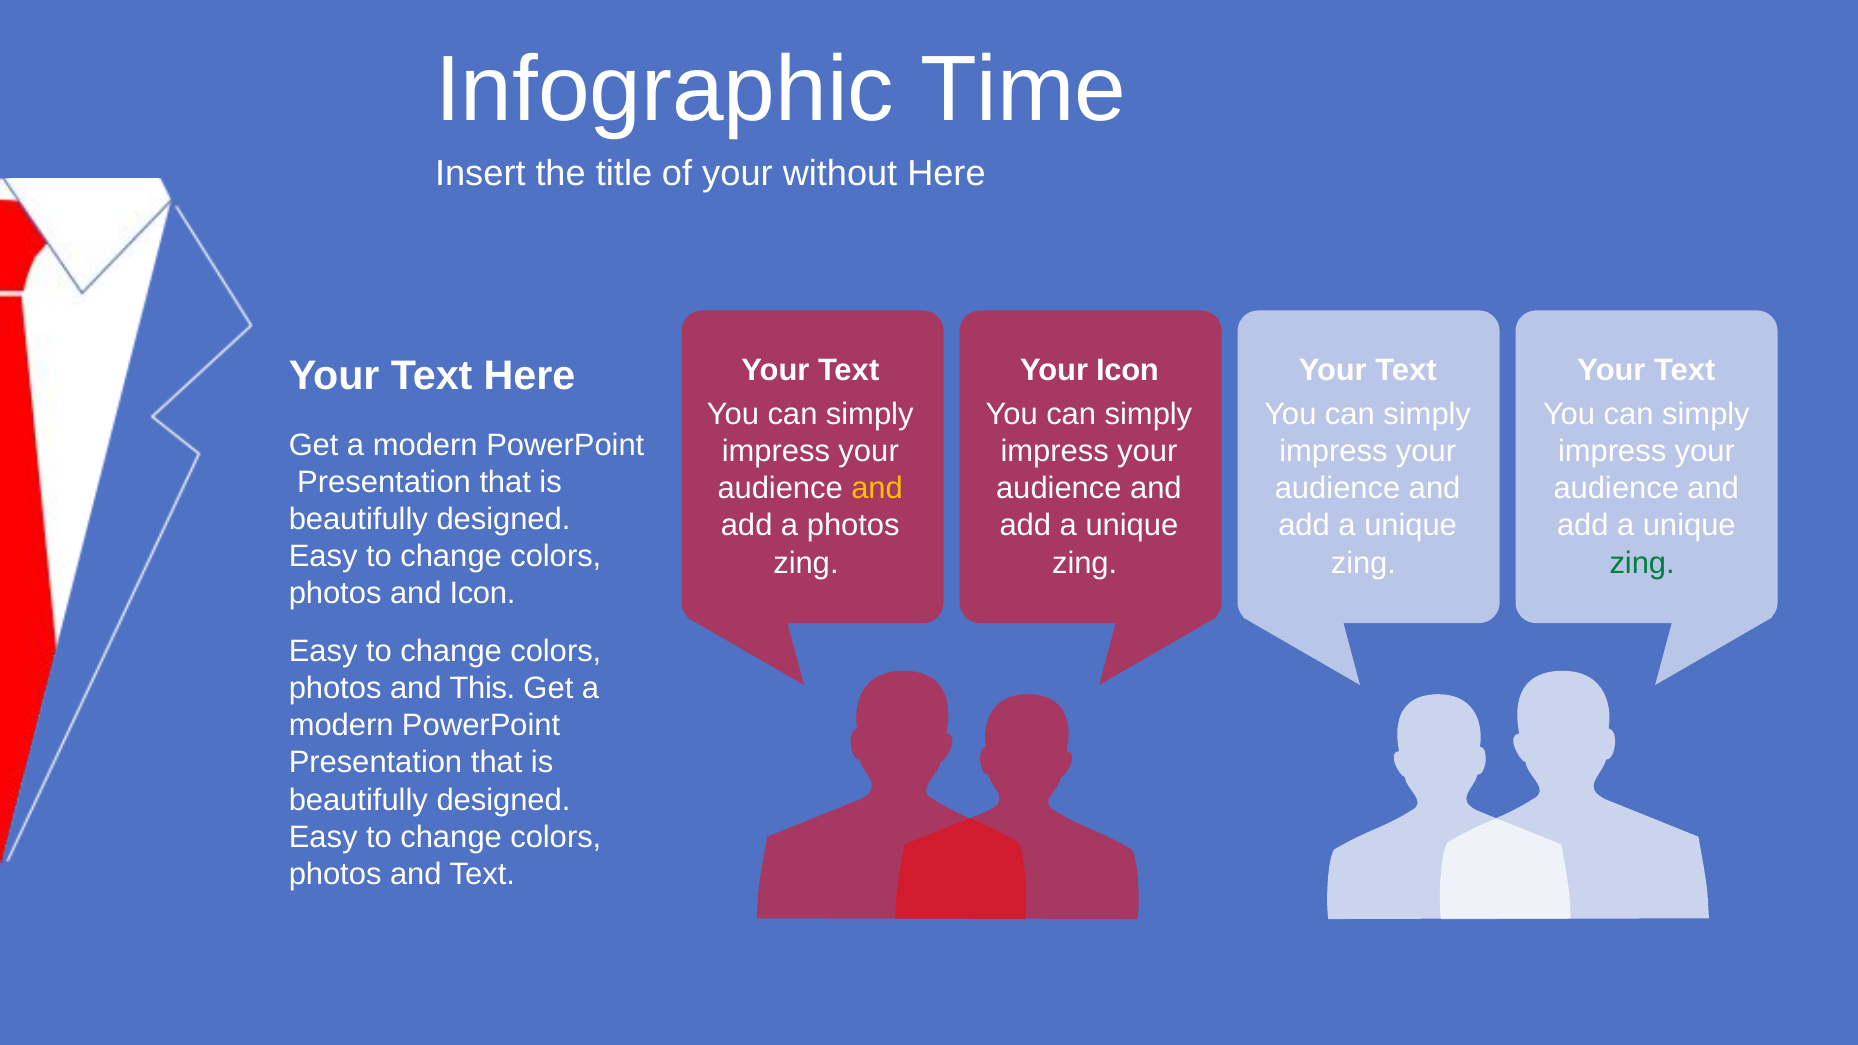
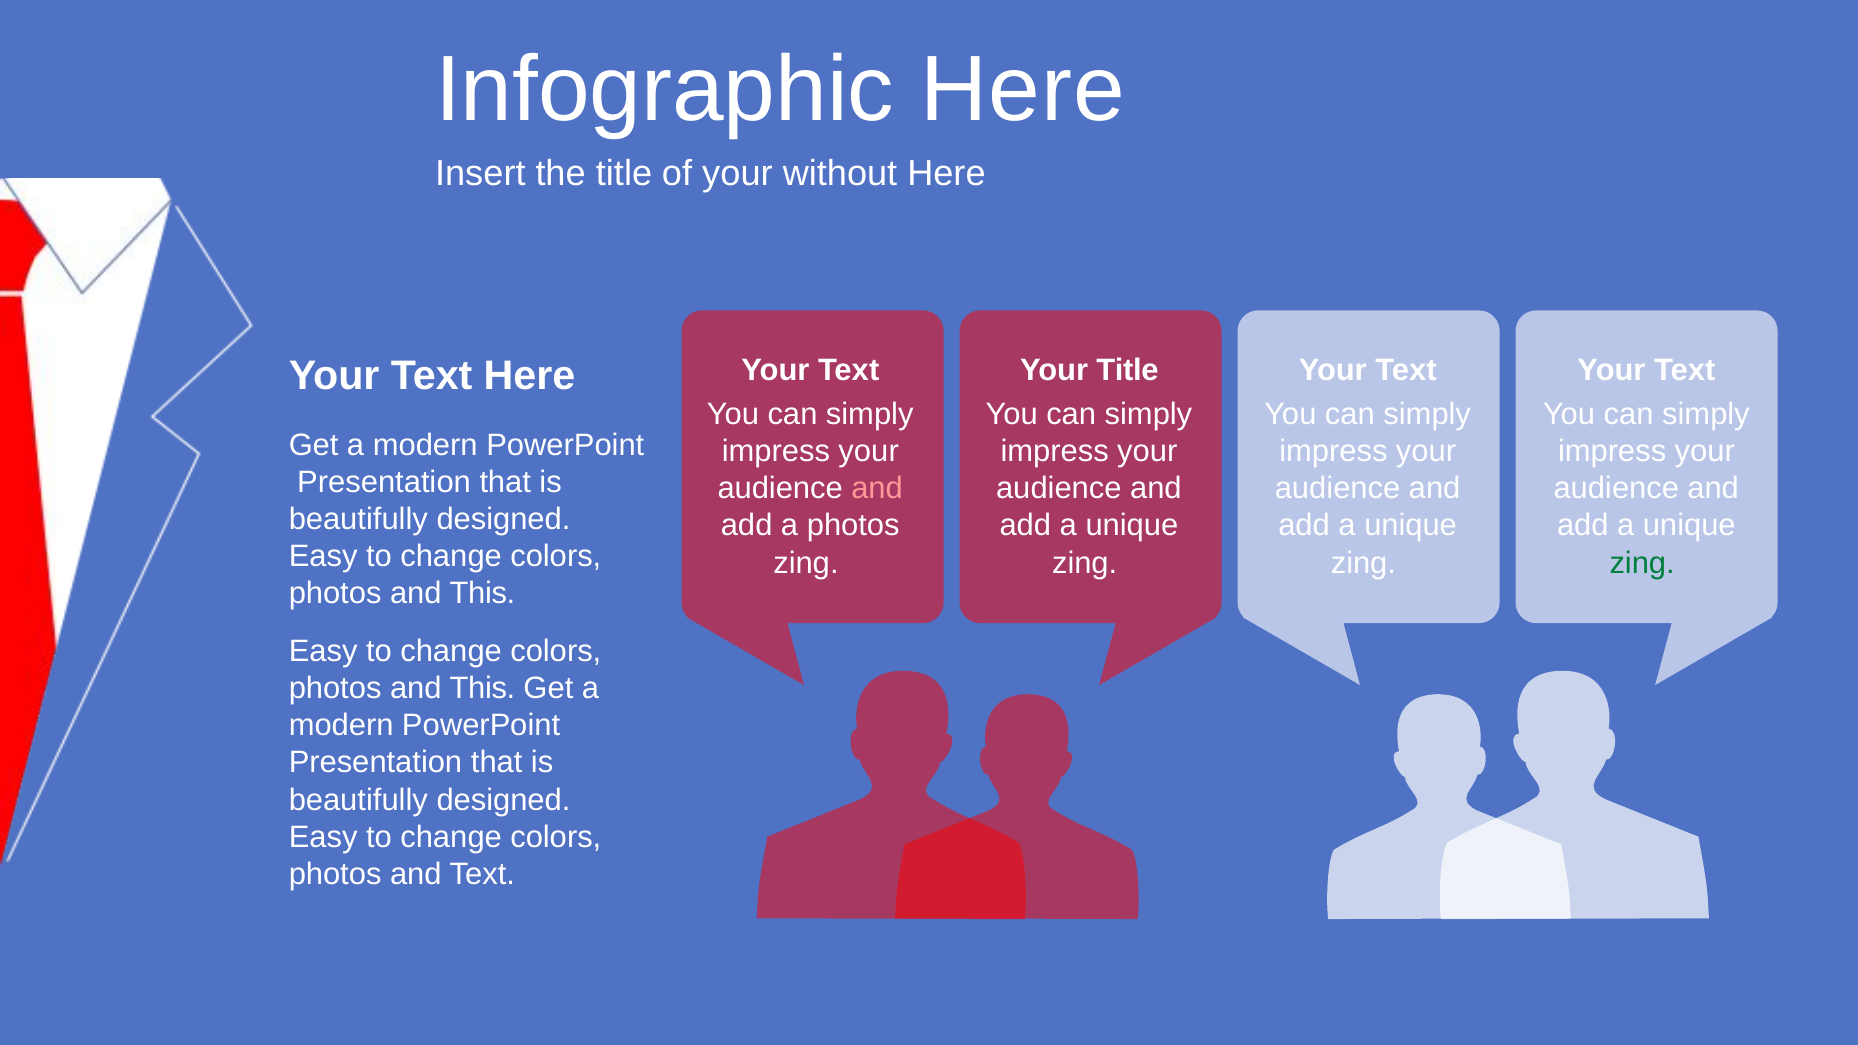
Infographic Time: Time -> Here (1023, 90)
Your Icon: Icon -> Title (1128, 370)
and colour: yellow -> pink (877, 489)
Icon: Icon -> This (482, 594)
